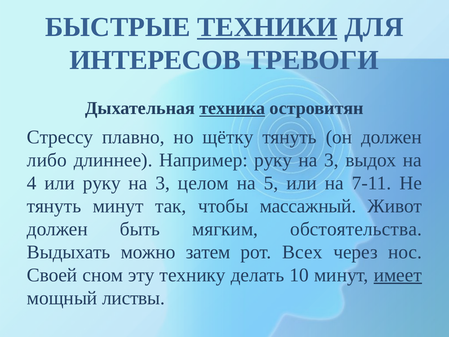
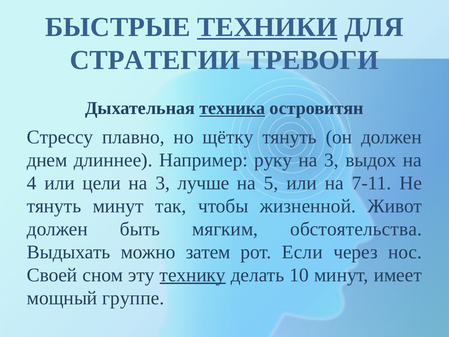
ИНТЕРЕСОВ: ИНТЕРЕСОВ -> СТРАТЕГИИ (155, 60)
либо: либо -> днем (47, 160)
или руку: руку -> цели (102, 183)
целом: целом -> лучше (203, 183)
массажный: массажный -> жизненной (308, 206)
Всех: Всех -> Если (302, 252)
технику underline: none -> present (193, 275)
имеет underline: present -> none (398, 275)
листвы: листвы -> группе (133, 298)
